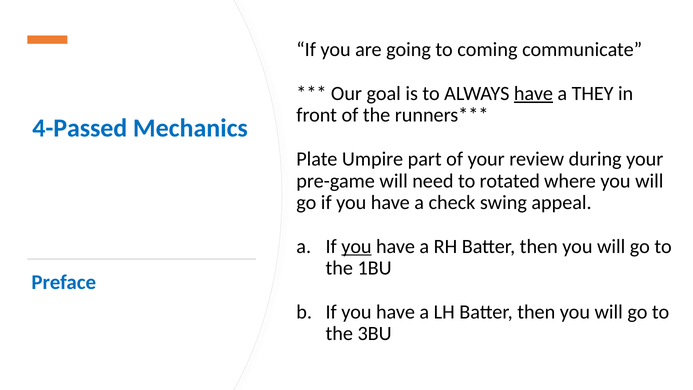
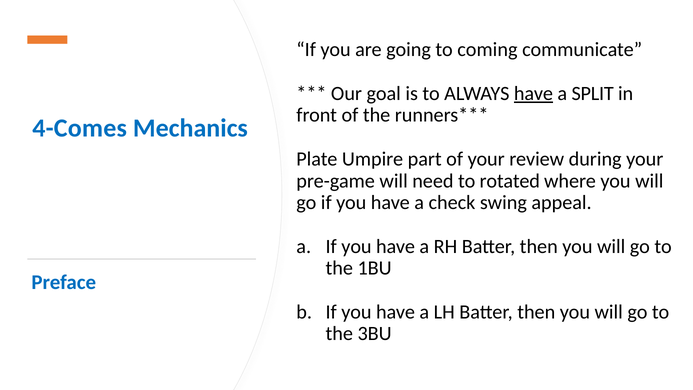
THEY: THEY -> SPLIT (593, 93)
4-Passed: 4-Passed -> 4-Comes (80, 128)
you underline: present -> none (356, 246)
